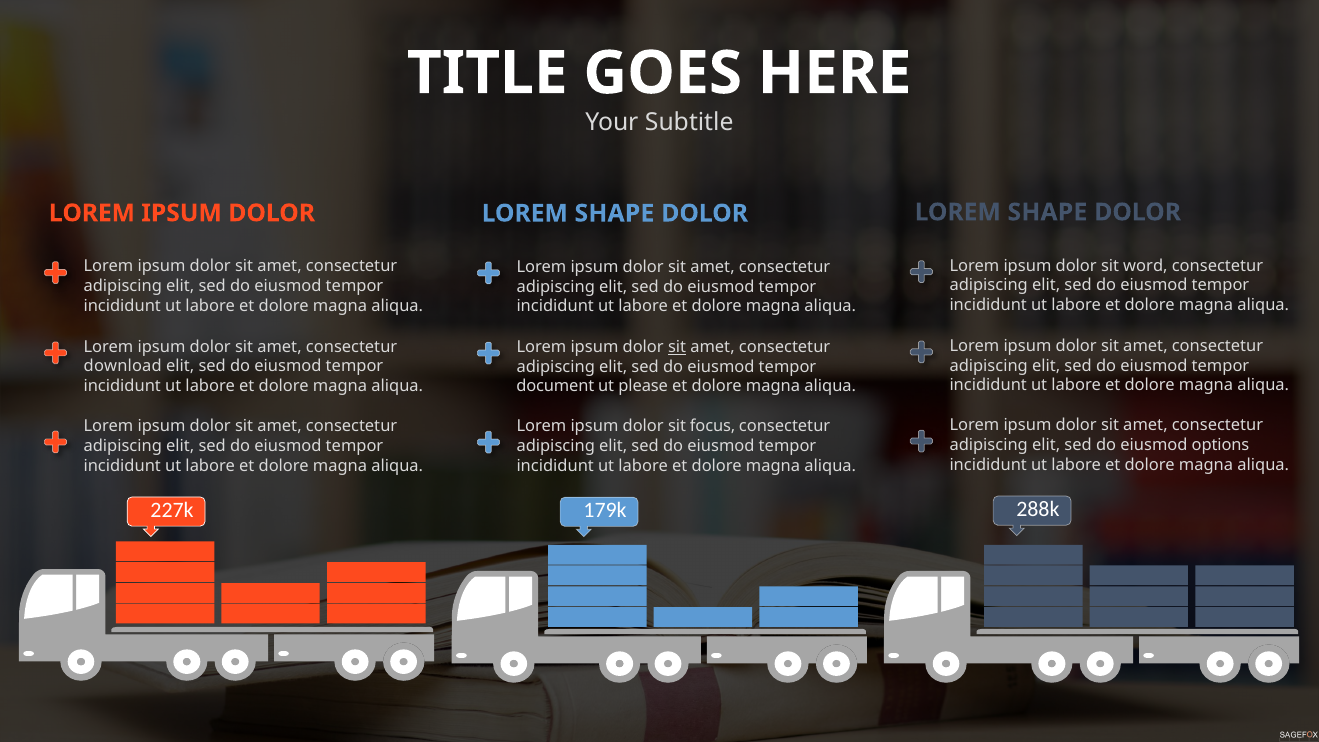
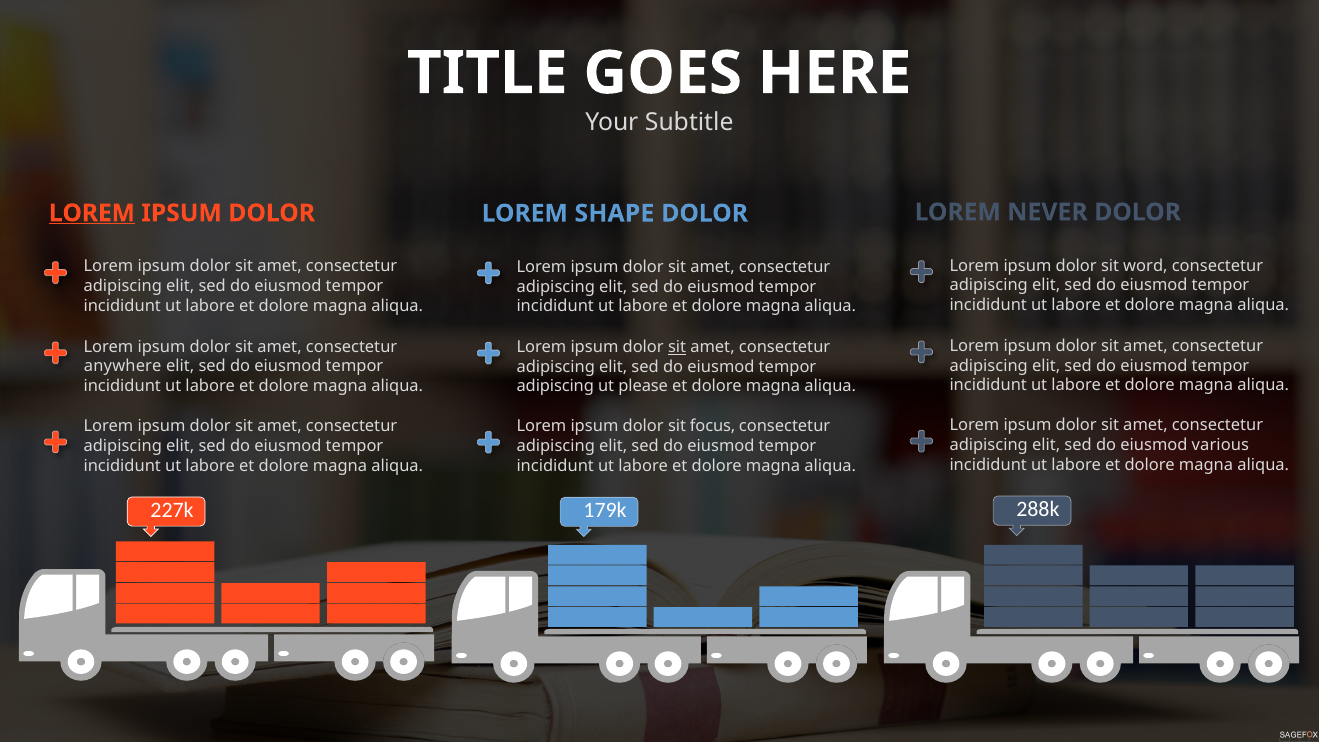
SHAPE: SHAPE -> NEVER (1047, 212)
LOREM underline: none -> present (92, 213)
download: download -> anywhere (123, 367)
document: document -> adipiscing (555, 387)
options: options -> various (1220, 445)
